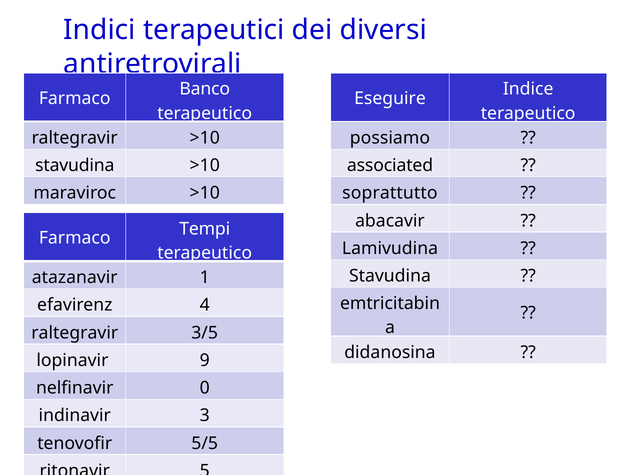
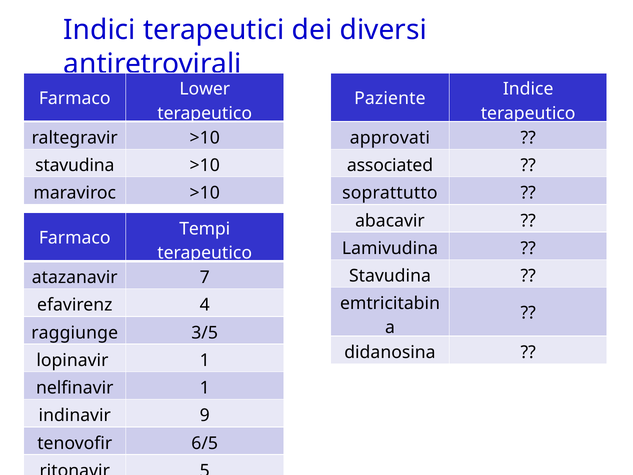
Banco: Banco -> Lower (205, 89)
Eseguire: Eseguire -> Paziente (390, 98)
possiamo: possiamo -> approvati (390, 138)
1: 1 -> 7 (205, 277)
raltegravir: raltegravir -> raggiunge (75, 333)
lopinavir 9: 9 -> 1 (205, 360)
nelfinavir 0: 0 -> 1 (205, 388)
3: 3 -> 9 (205, 415)
5/5: 5/5 -> 6/5 (205, 443)
